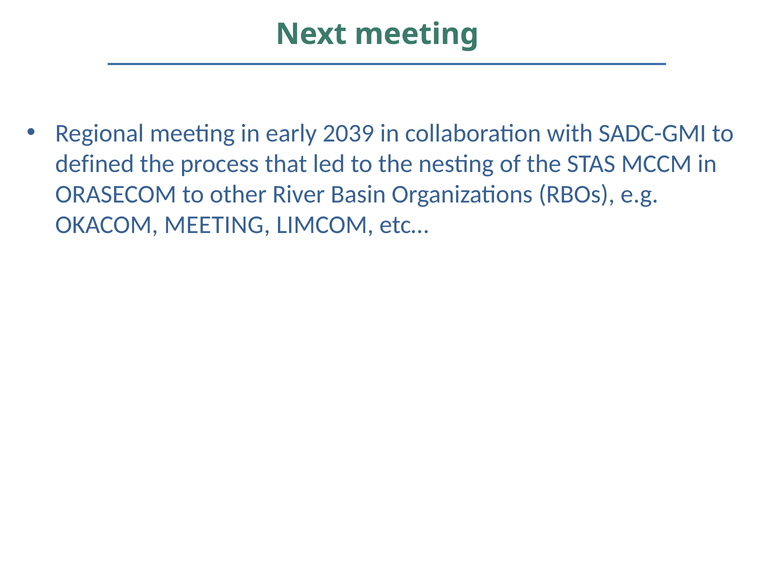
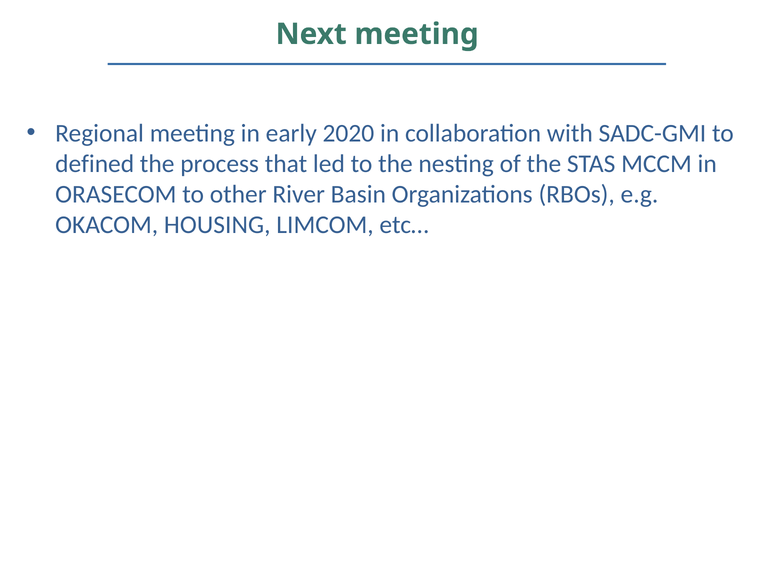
2039: 2039 -> 2020 (348, 133)
OKACOM MEETING: MEETING -> HOUSING (217, 225)
